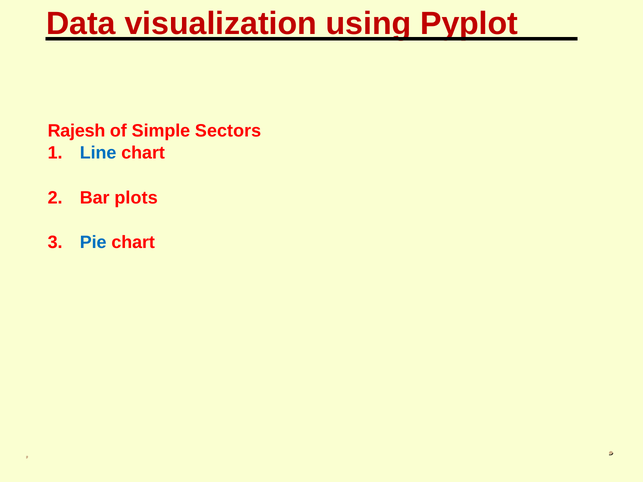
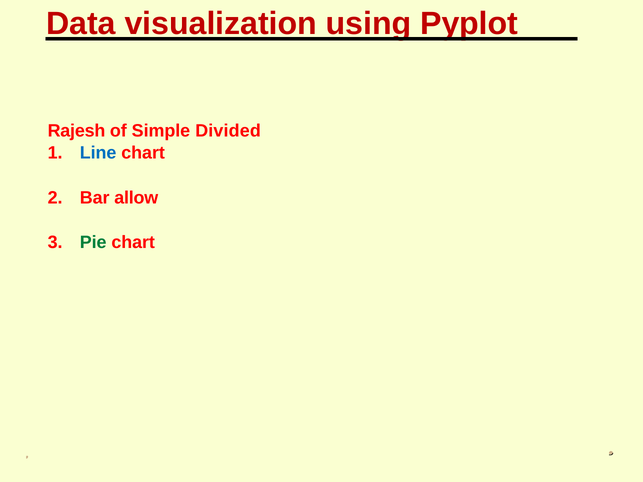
Sectors: Sectors -> Divided (228, 131)
plots: plots -> allow (136, 198)
Pie colour: blue -> green (93, 243)
